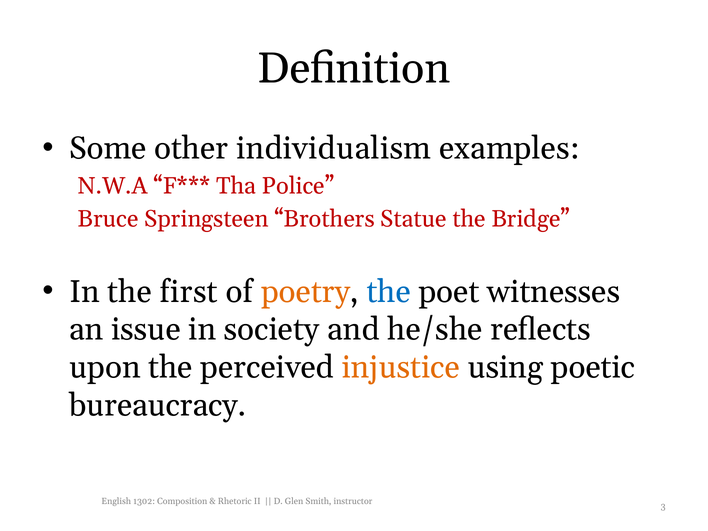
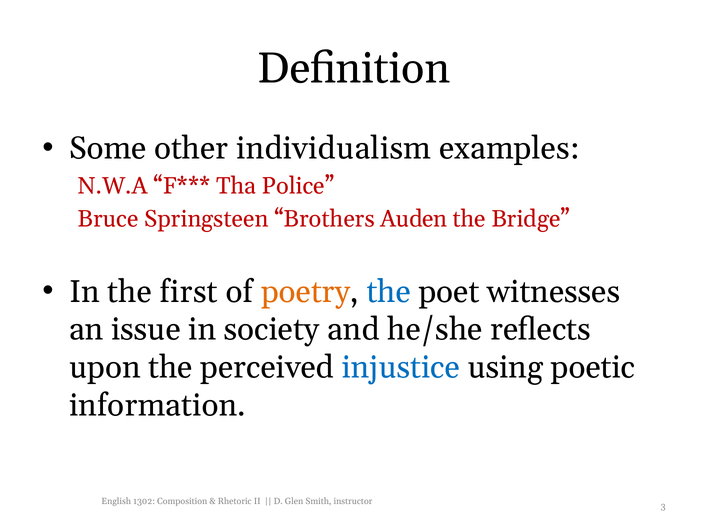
Statue: Statue -> Auden (414, 219)
injustice colour: orange -> blue (401, 367)
bureaucracy: bureaucracy -> information (157, 405)
